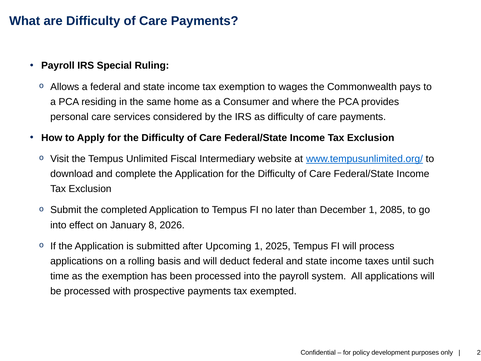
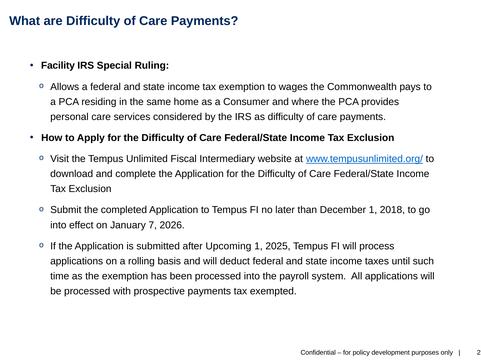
Payroll: Payroll -> Facility (58, 66)
2085: 2085 -> 2018 (392, 210)
8: 8 -> 7 (153, 225)
